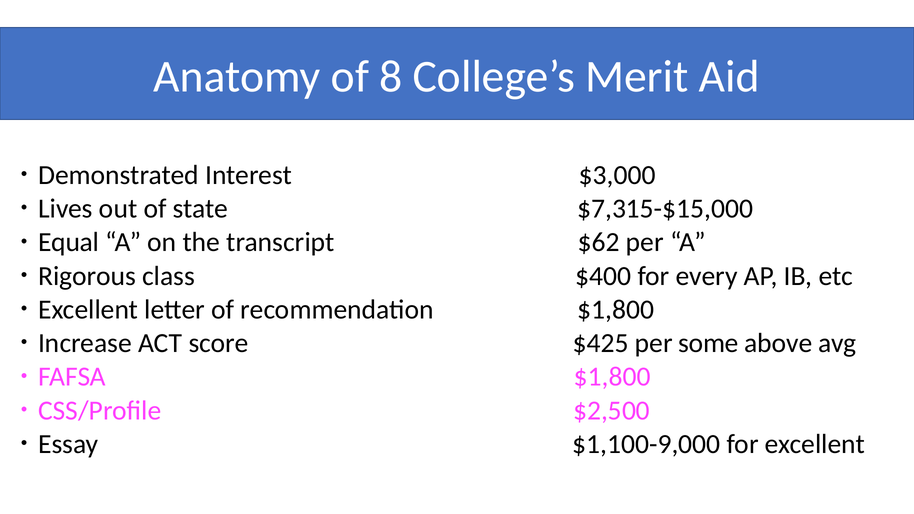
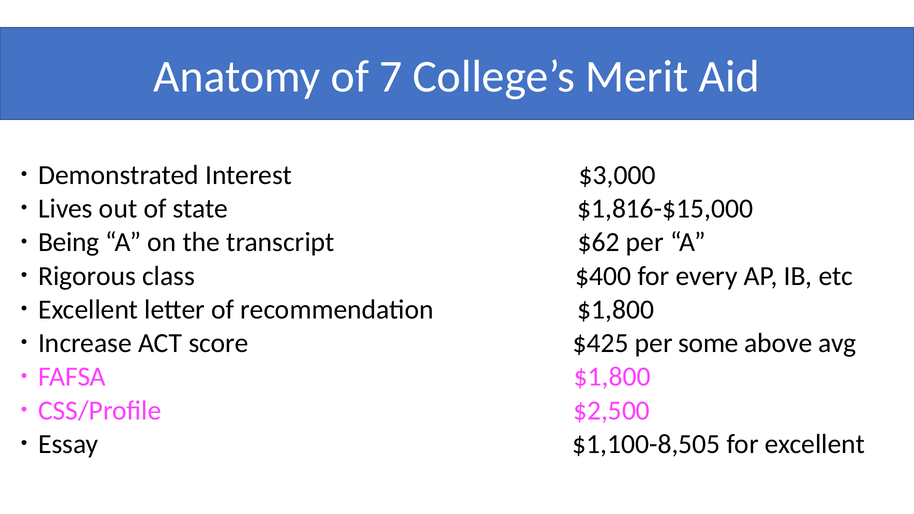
8: 8 -> 7 (391, 77)
$7,315-$15,000: $7,315-$15,000 -> $1,816-$15,000 (665, 209)
Equal: Equal -> Being (69, 242)
$1,100-9,000: $1,100-9,000 -> $1,100-8,505 (646, 444)
